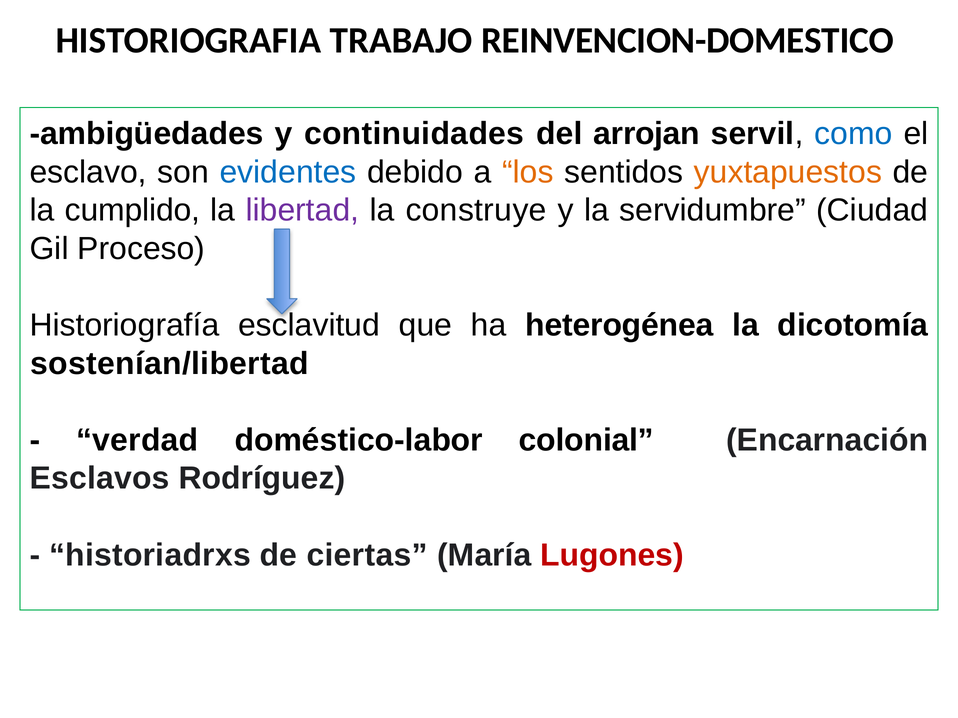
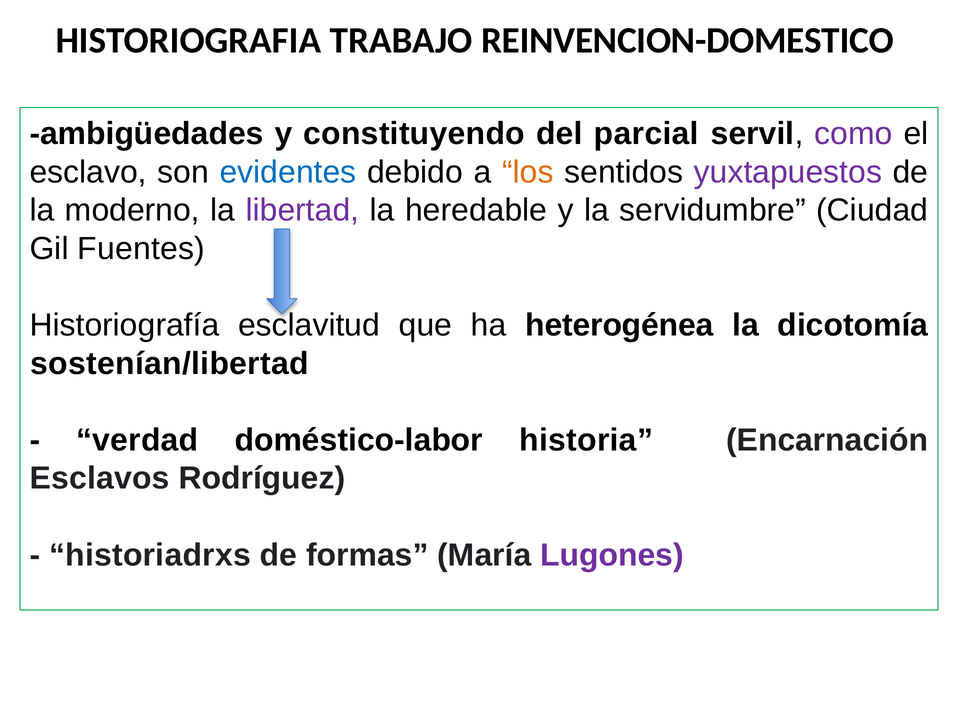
continuidades: continuidades -> constituyendo (414, 134)
arrojan: arrojan -> parcial (646, 134)
como colour: blue -> purple (853, 134)
yuxtapuestos colour: orange -> purple (788, 172)
cumplido: cumplido -> moderno (132, 211)
construye: construye -> heredable (476, 211)
Proceso: Proceso -> Fuentes (141, 249)
colonial: colonial -> historia (586, 440)
ciertas: ciertas -> formas (367, 555)
Lugones colour: red -> purple (612, 555)
